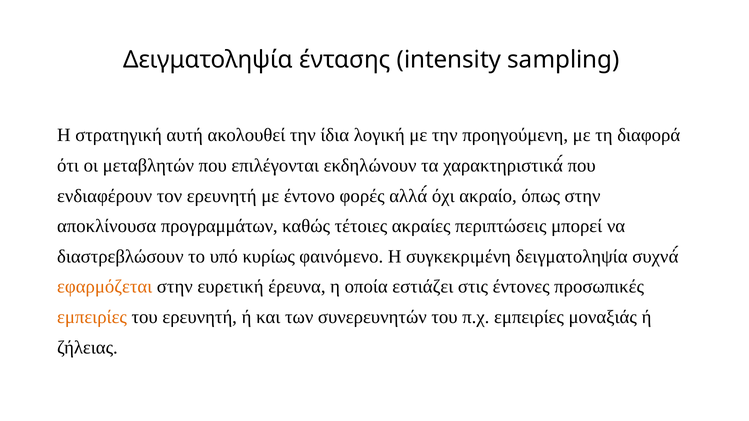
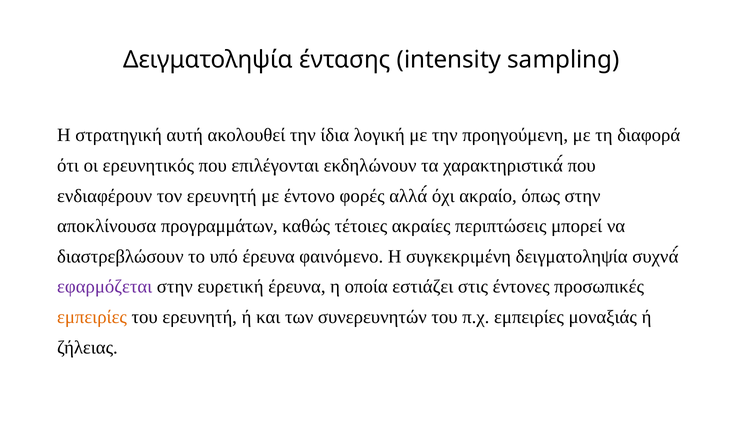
μεταβλητών: μεταβλητών -> ερευνητικός (148, 166)
υπό κυρίως: κυρίως -> έρευνα (269, 257)
εφαρμόζεται colour: orange -> purple (105, 287)
